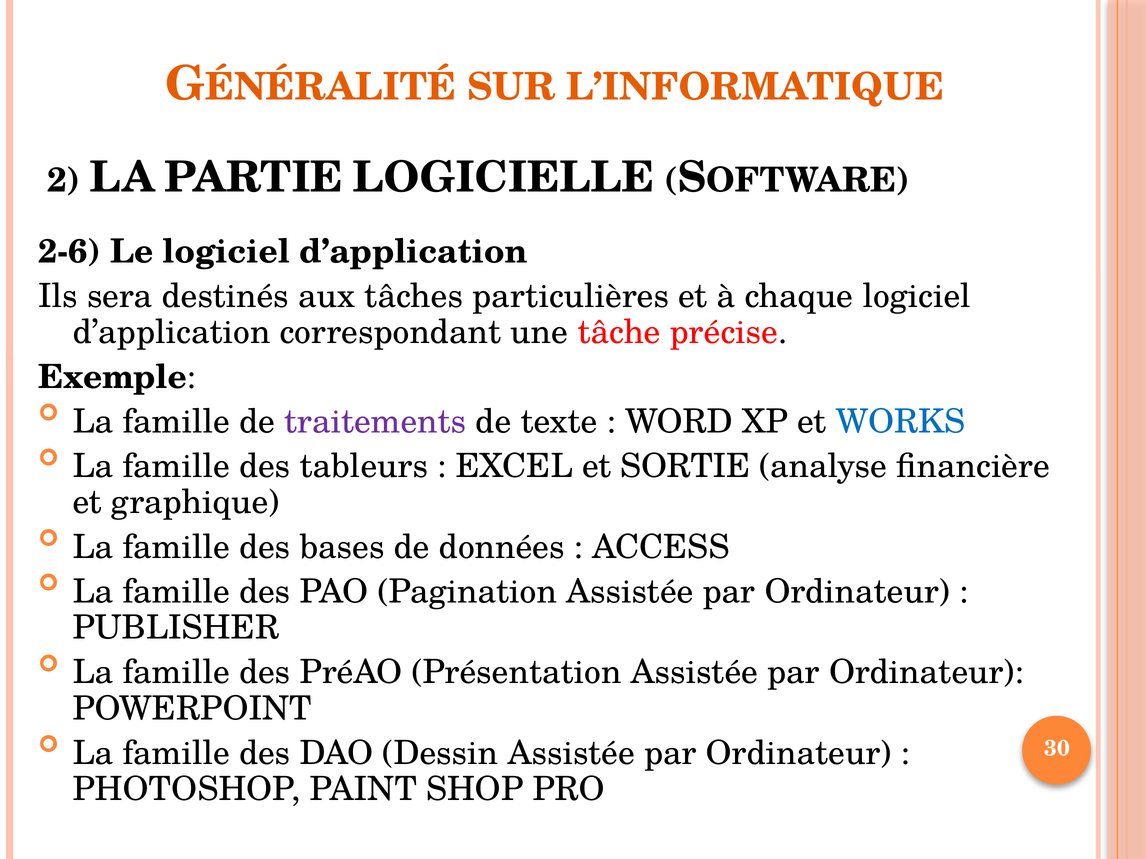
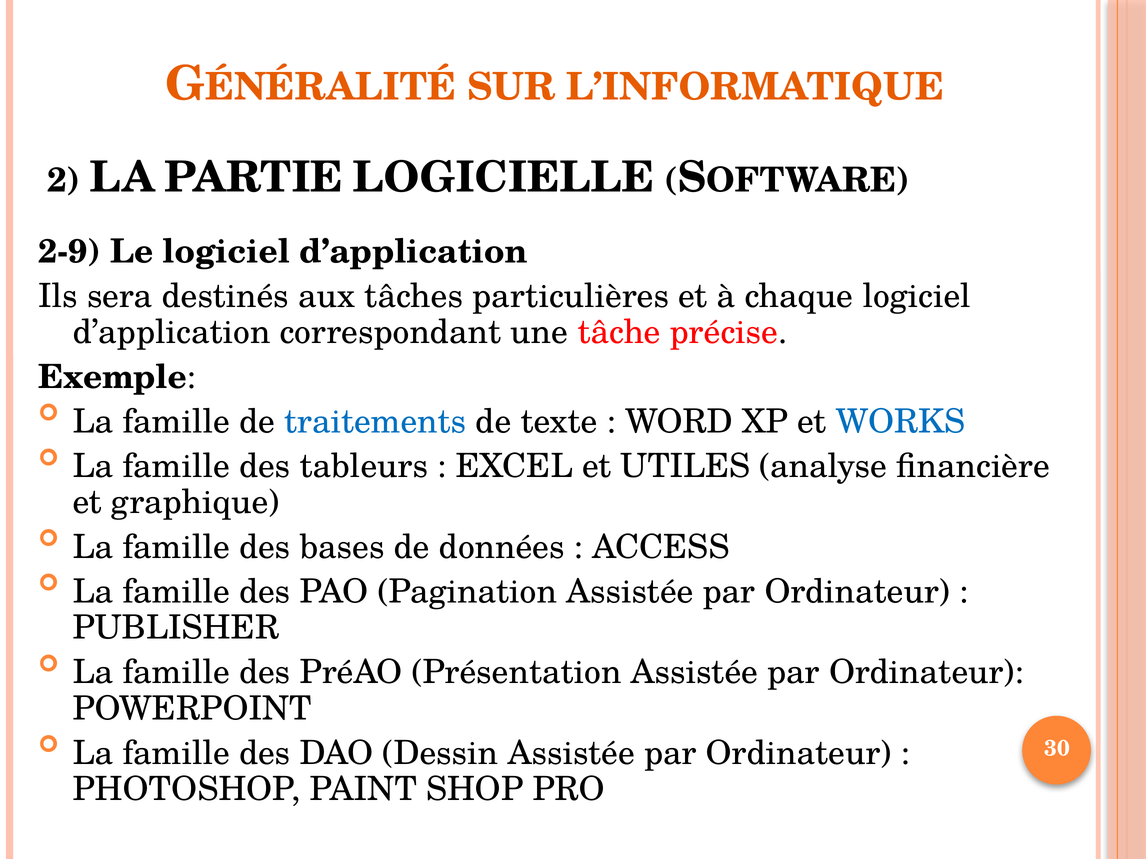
2-6: 2-6 -> 2-9 (69, 252)
traitements colour: purple -> blue (375, 422)
SORTIE: SORTIE -> UTILES (685, 467)
